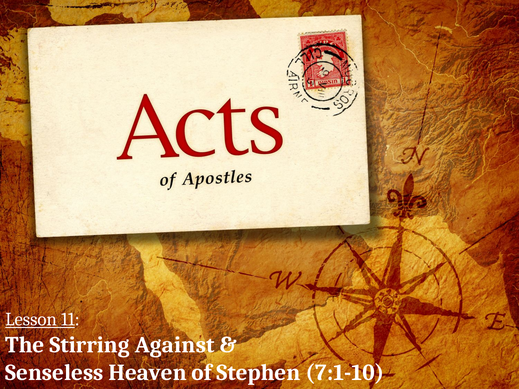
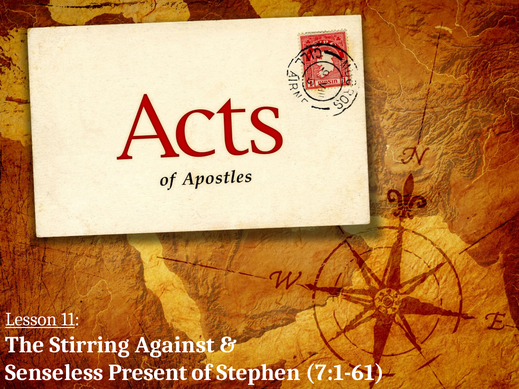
Heaven: Heaven -> Present (148, 373)
7:1-10: 7:1-10 -> 7:1-61 (345, 373)
